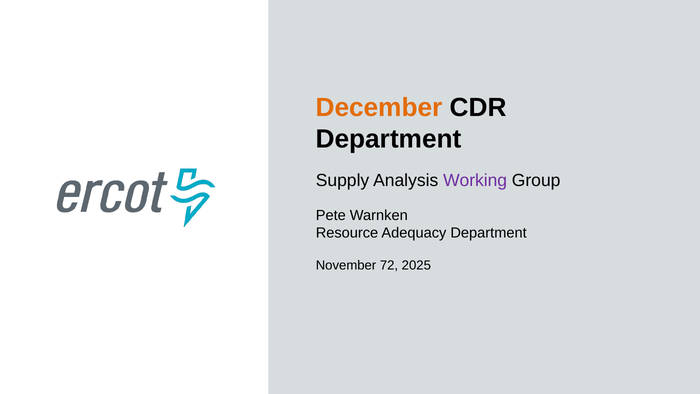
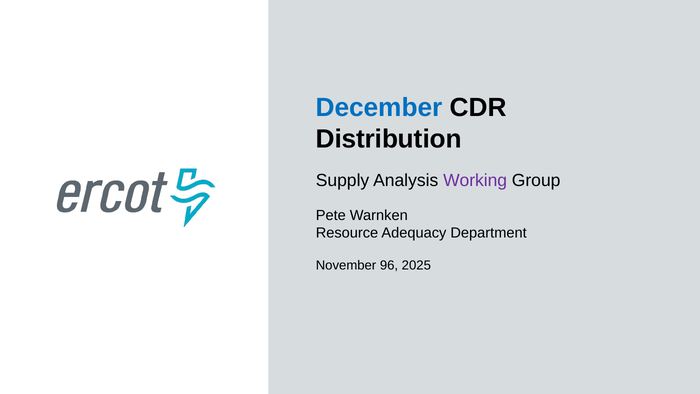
December colour: orange -> blue (379, 108)
Department: Department -> Distribution (389, 139)
72: 72 -> 96 (389, 265)
